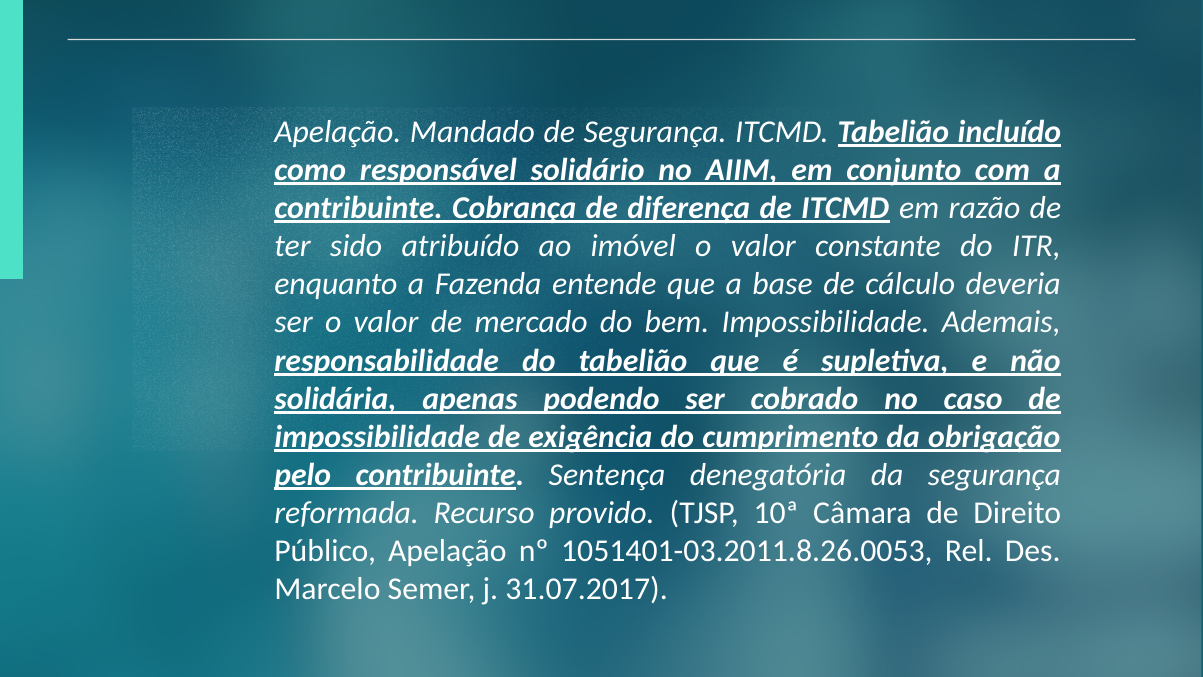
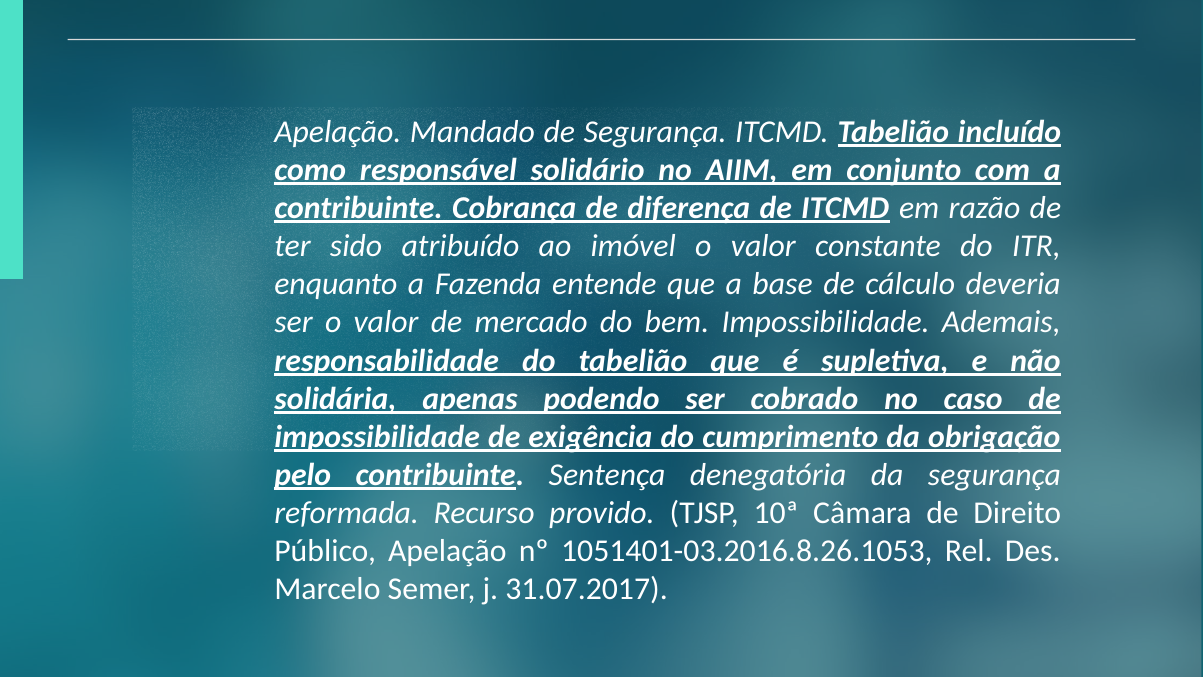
1051401-03.2011.8.26.0053: 1051401-03.2011.8.26.0053 -> 1051401-03.2016.8.26.1053 (747, 551)
